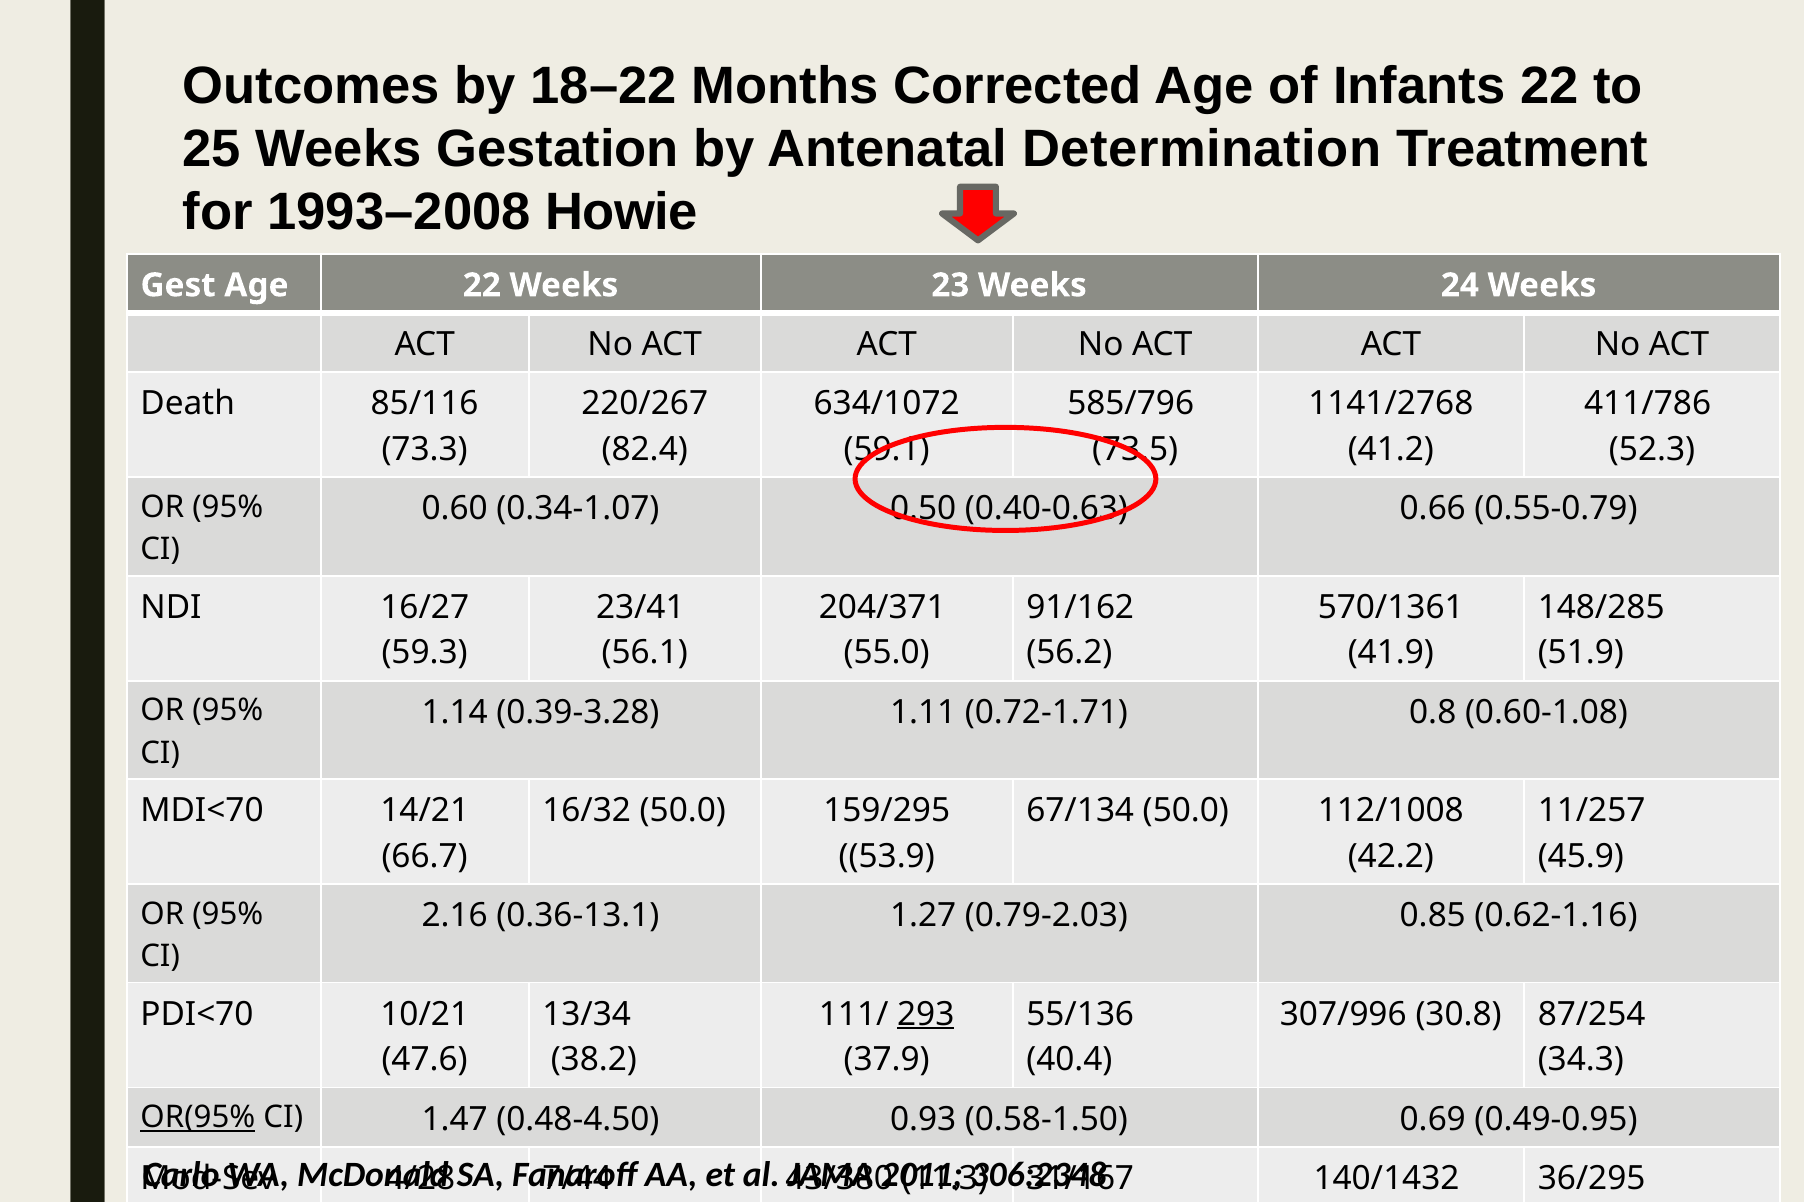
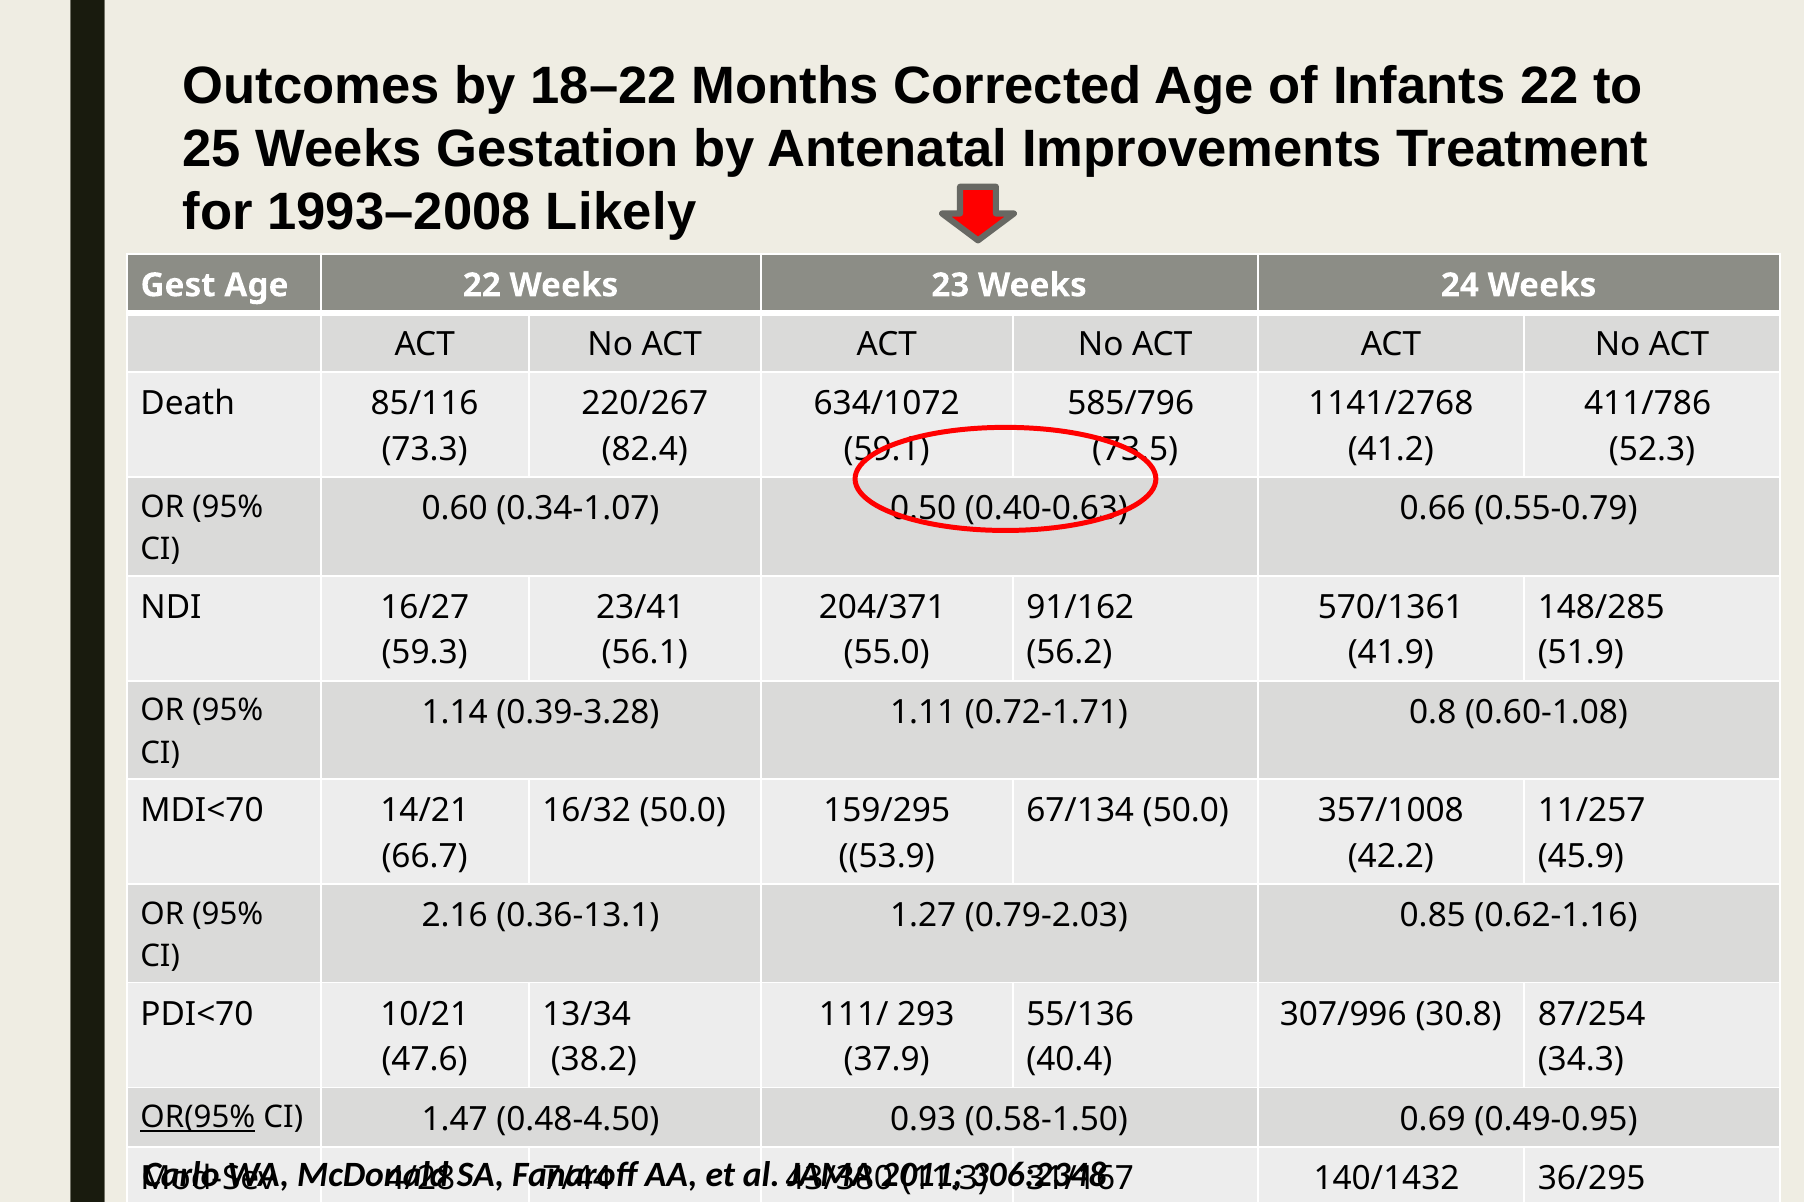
Determination: Determination -> Improvements (1202, 149)
Howie: Howie -> Likely (621, 213)
112/1008: 112/1008 -> 357/1008 (1391, 811)
293 underline: present -> none (926, 1015)
